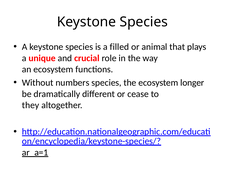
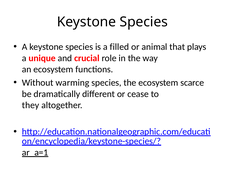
numbers: numbers -> warming (72, 83)
longer: longer -> scarce (192, 83)
